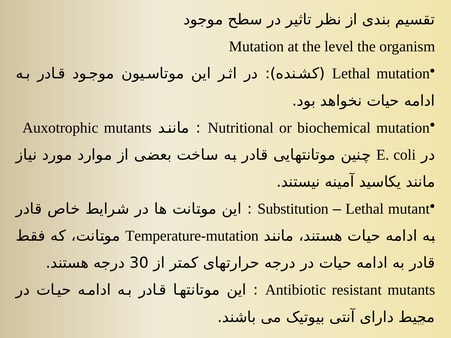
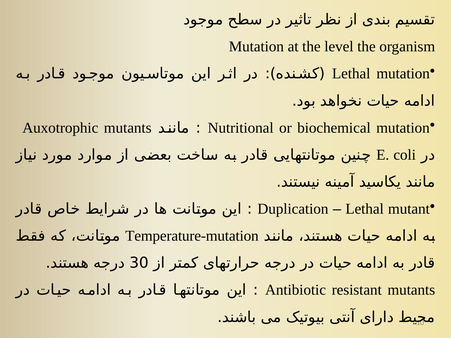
Substitution: Substitution -> Duplication (293, 209)
